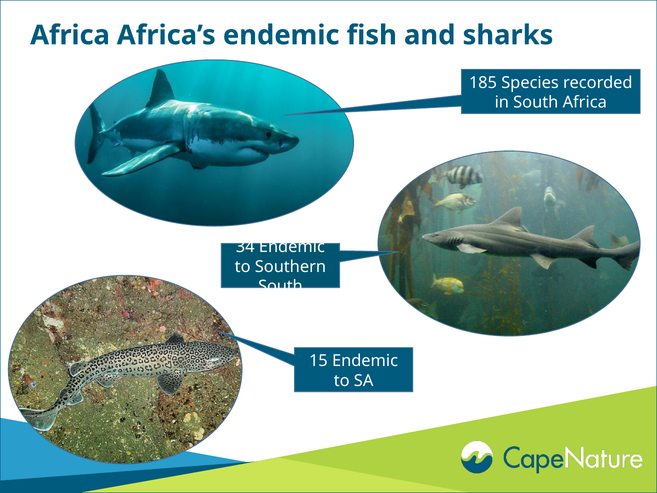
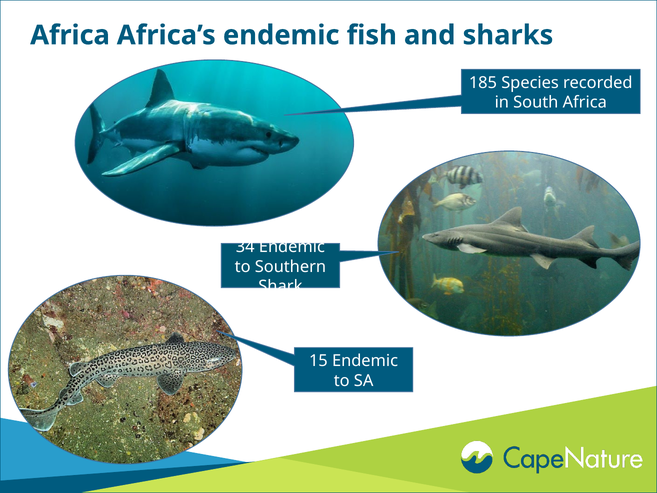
South: South -> Shark (280, 286)
